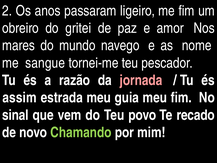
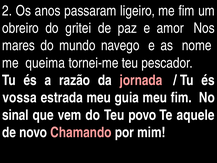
sangue: sangue -> queima (45, 63)
assim: assim -> vossa (20, 98)
recado: recado -> aquele (196, 115)
Chamando colour: light green -> pink (81, 132)
